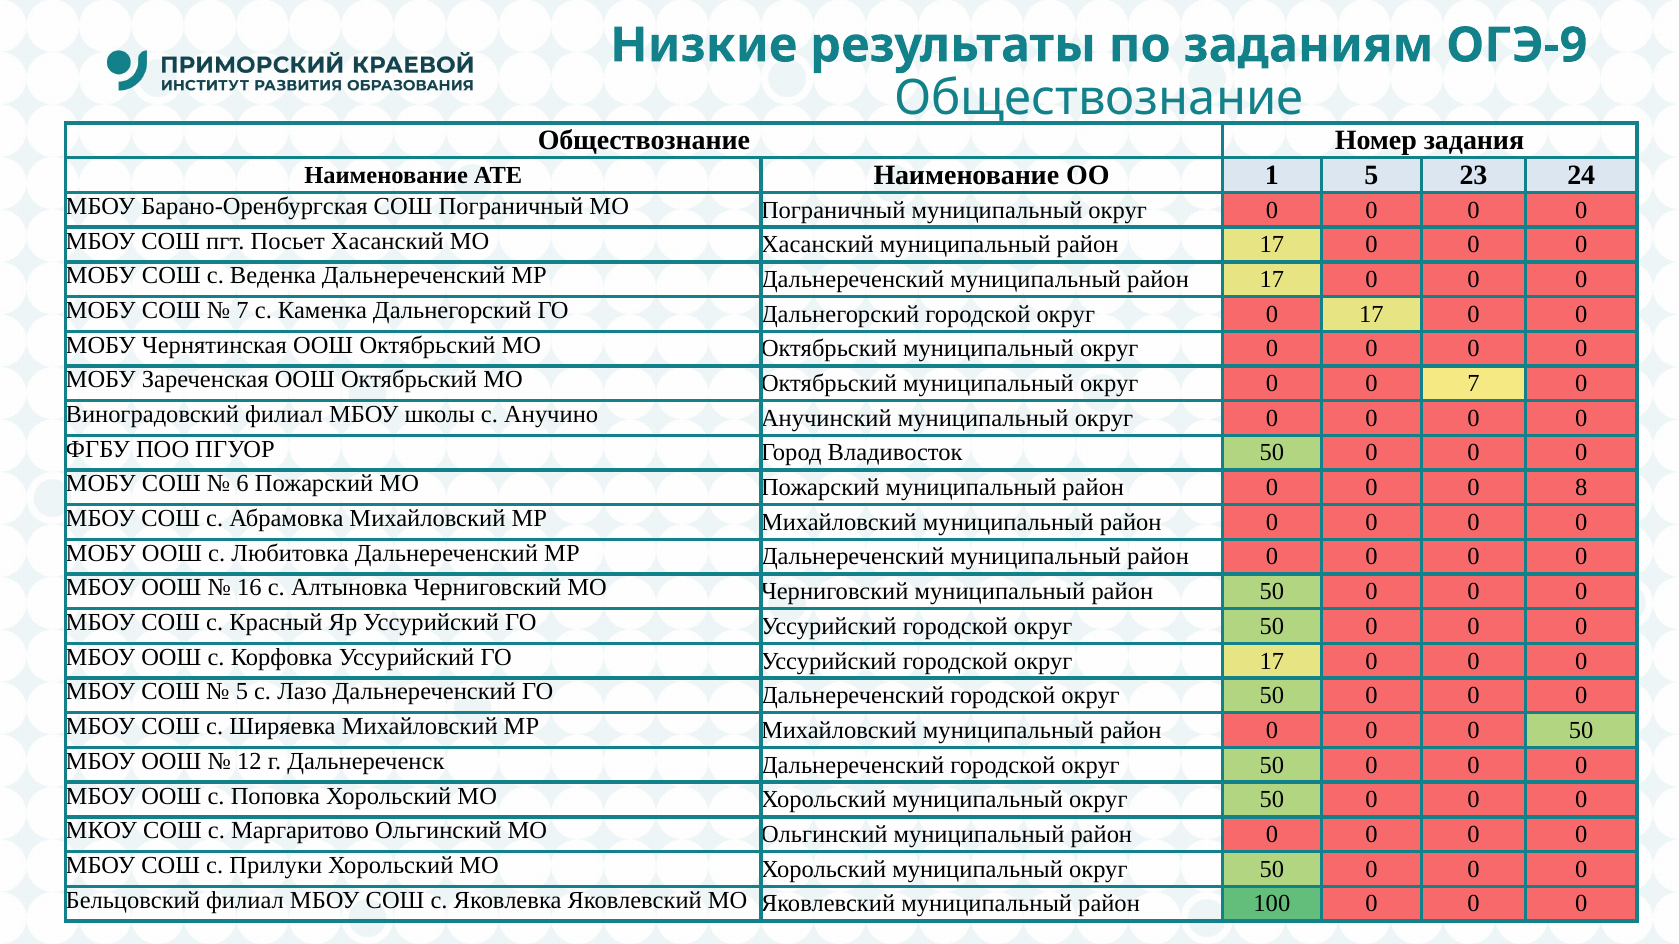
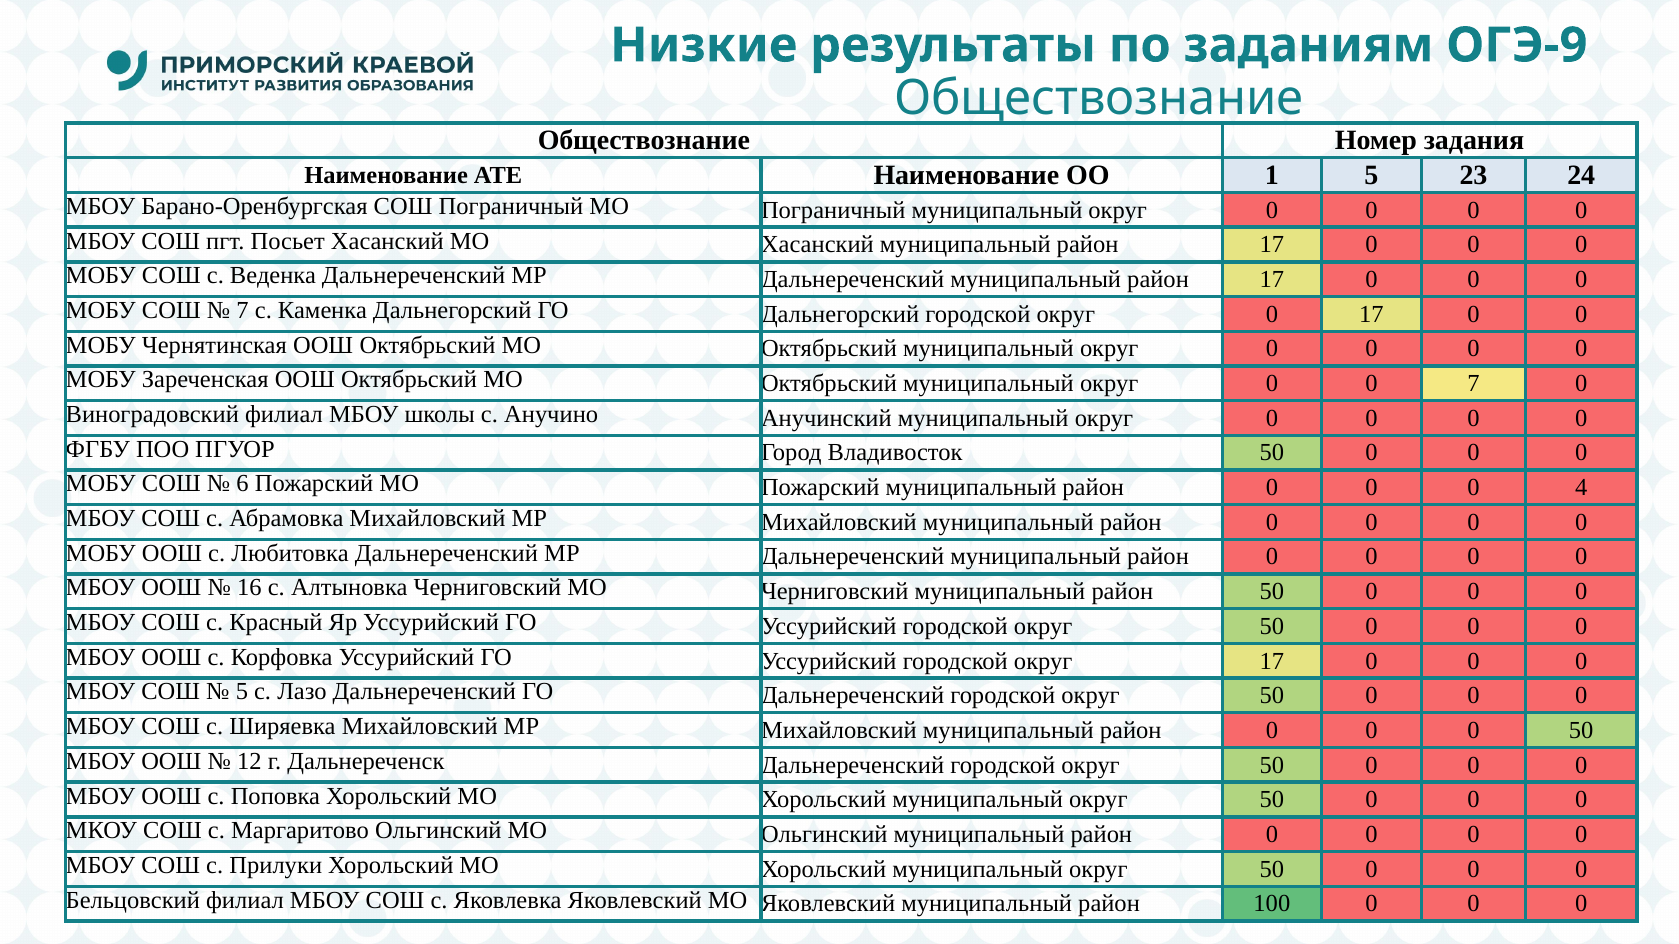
8: 8 -> 4 (1581, 488)
